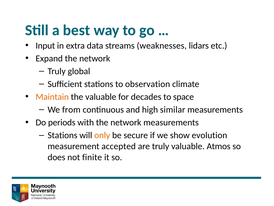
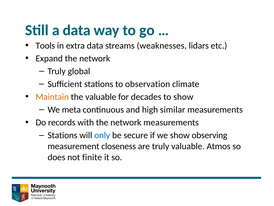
a best: best -> data (77, 30)
Input: Input -> Tools (45, 45)
to space: space -> show (183, 97)
from: from -> meta (71, 109)
periods: periods -> records (62, 122)
only colour: orange -> blue (102, 135)
evolution: evolution -> observing (210, 135)
accepted: accepted -> closeness (119, 146)
